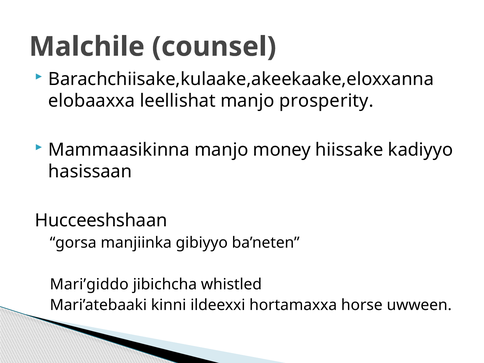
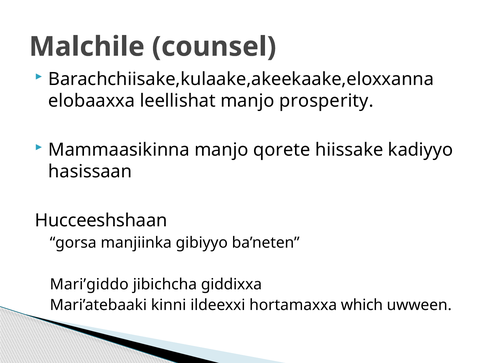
money: money -> qorete (282, 150)
whistled: whistled -> giddixxa (231, 284)
horse: horse -> which (362, 305)
